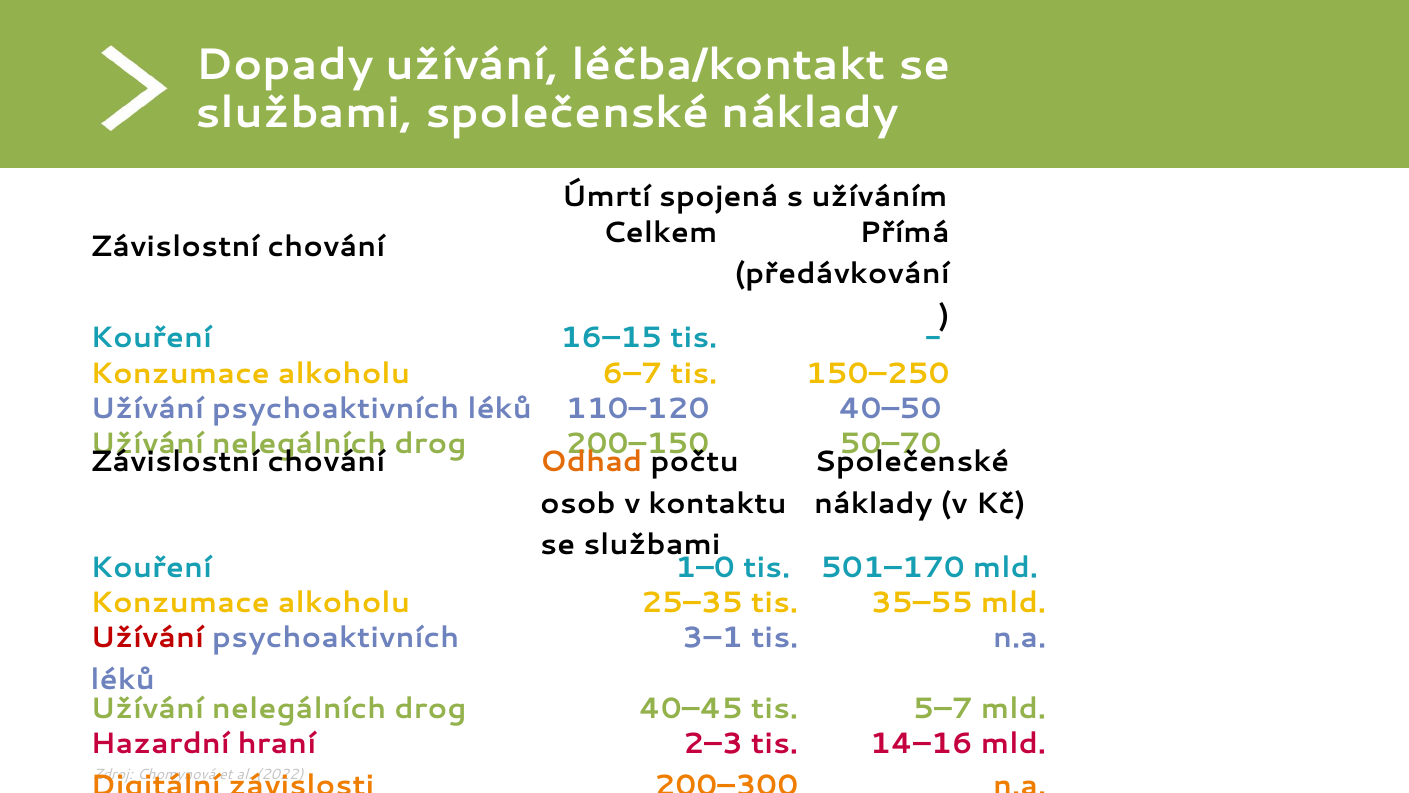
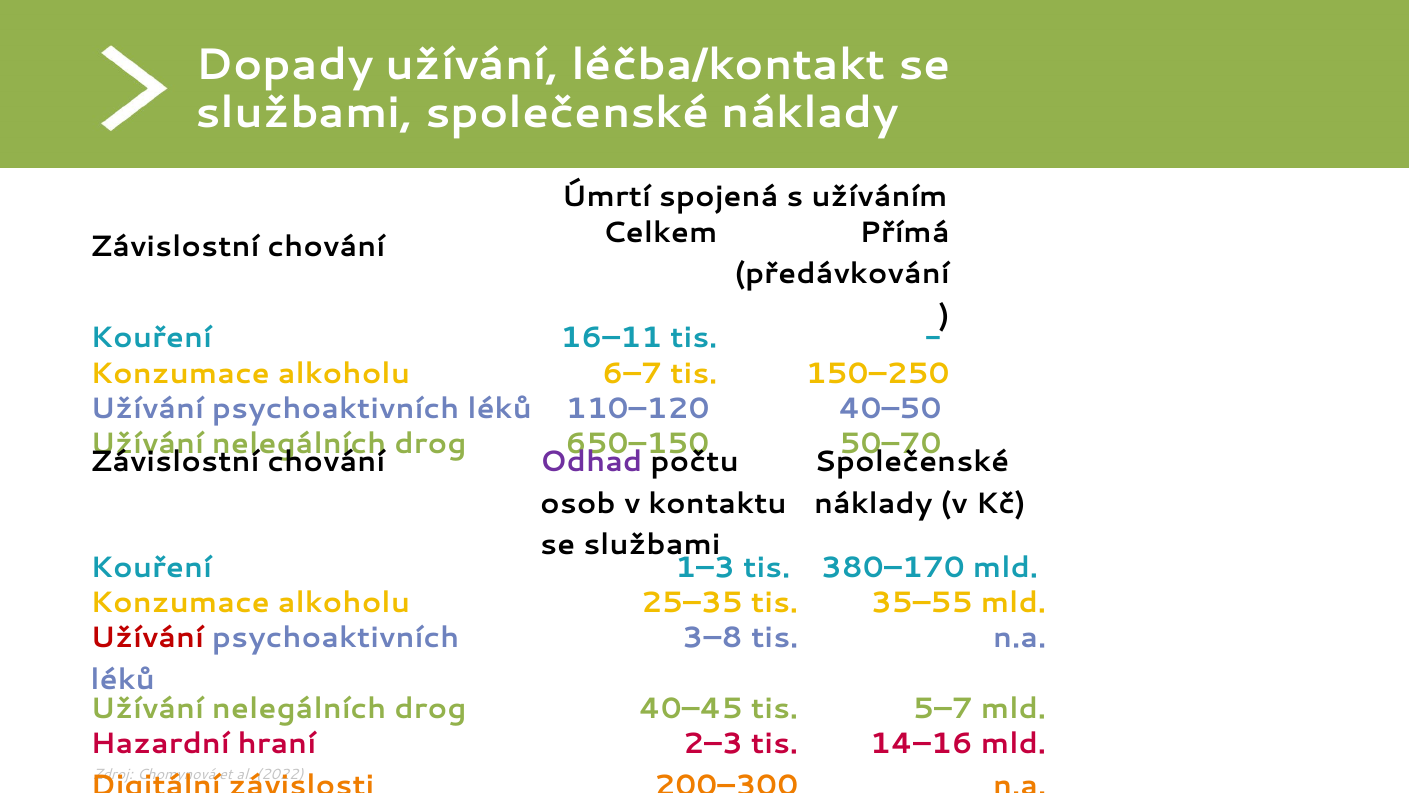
16–15: 16–15 -> 16–11 (611, 338)
200–150: 200–150 -> 650–150 (638, 444)
Odhad colour: orange -> purple (591, 461)
1–0: 1–0 -> 1–3 (705, 567)
501–170: 501–170 -> 380–170 (893, 567)
3–1: 3–1 -> 3–8 (712, 638)
